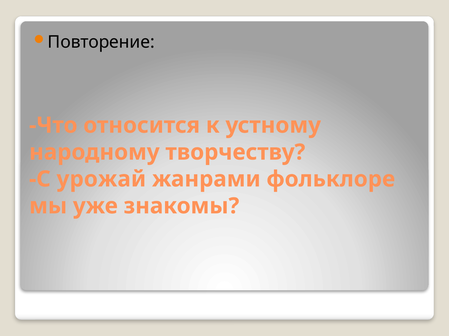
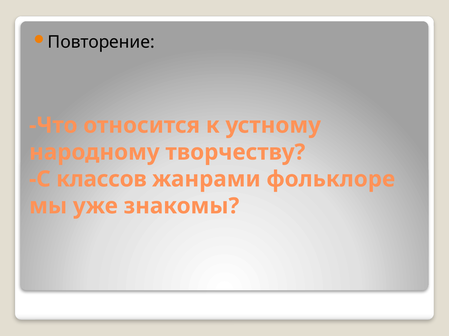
урожай: урожай -> классов (101, 179)
